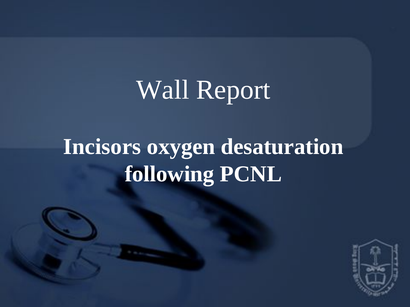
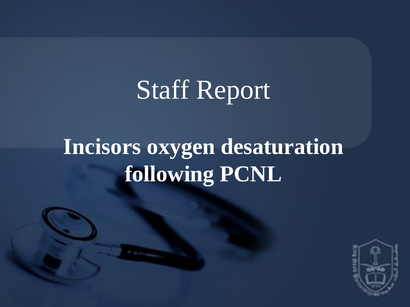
Wall: Wall -> Staff (163, 90)
